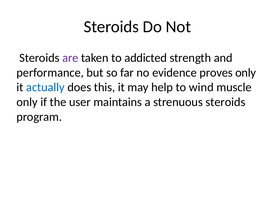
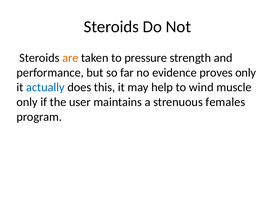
are colour: purple -> orange (70, 58)
addicted: addicted -> pressure (146, 58)
strenuous steroids: steroids -> females (225, 102)
